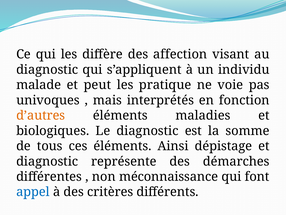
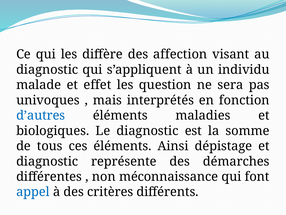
peut: peut -> effet (97, 85)
pratique: pratique -> question (165, 85)
voie: voie -> sera (230, 85)
d’autres colour: orange -> blue (41, 115)
